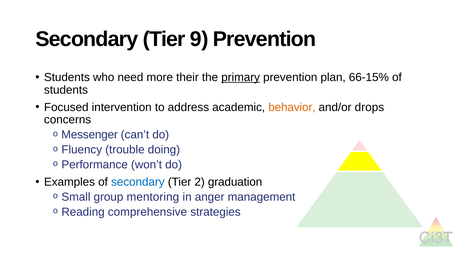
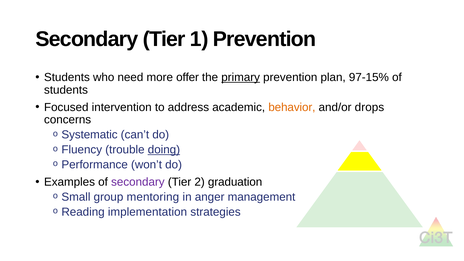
9: 9 -> 1 (199, 39)
their: their -> offer (188, 77)
66-15%: 66-15% -> 97-15% (369, 77)
Messenger: Messenger -> Systematic (90, 135)
doing underline: none -> present (164, 150)
secondary colour: blue -> purple (138, 182)
comprehensive: comprehensive -> implementation (147, 212)
